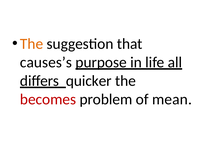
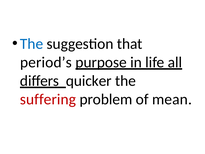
The colour: orange -> blue (32, 44)
causes’s: causes’s -> period’s (46, 62)
becomes: becomes -> suffering (48, 99)
